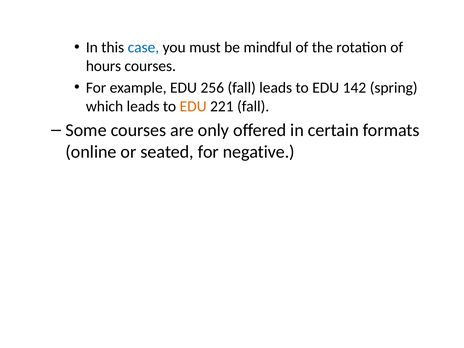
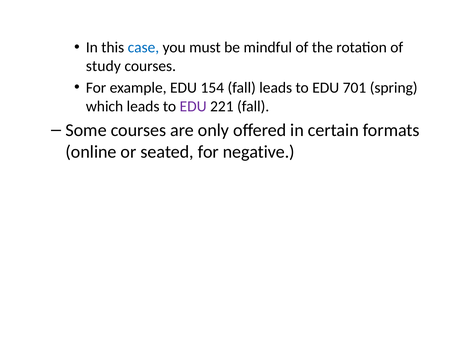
hours: hours -> study (103, 66)
256: 256 -> 154 (212, 88)
142: 142 -> 701 (354, 88)
EDU colour: orange -> purple (193, 106)
